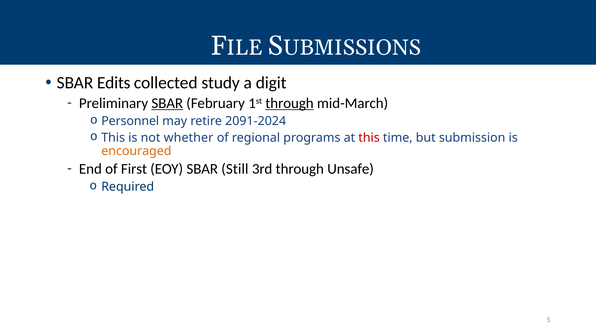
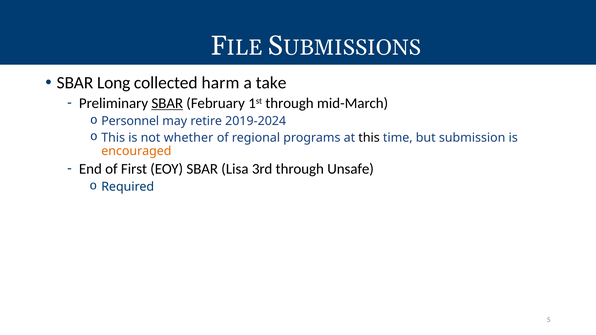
Edits: Edits -> Long (114, 83)
study: study -> harm (220, 83)
digit: digit -> take (271, 83)
through underline: present -> none (290, 103)
2091-2024: 2091-2024 -> 2019-2024 (256, 121)
this colour: red -> black (369, 138)
Still: Still -> Lisa (235, 169)
